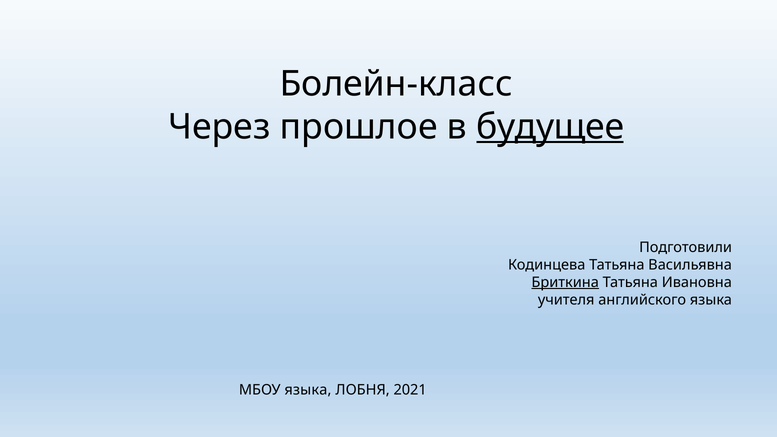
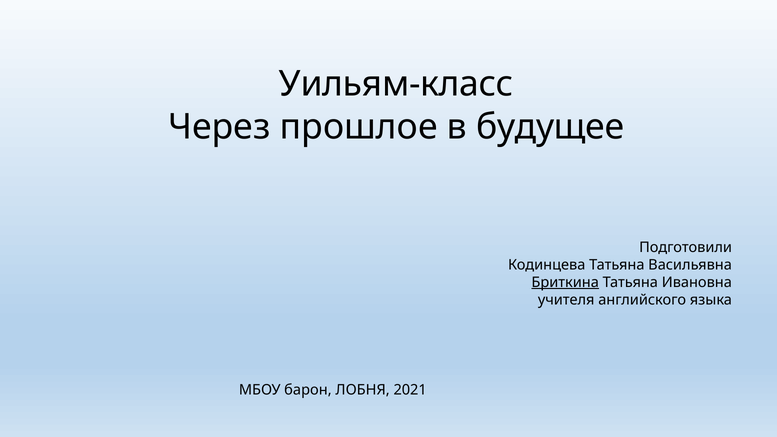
Болейн-класс: Болейн-класс -> Уильям-класс (396, 84)
будущее underline: present -> none (550, 127)
МБОУ языка: языка -> барон (308, 390)
